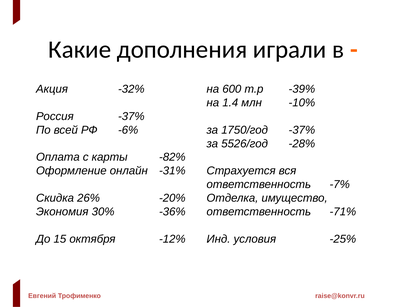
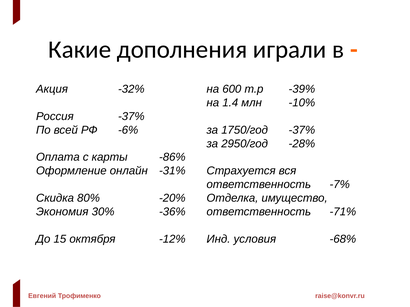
5526/год: 5526/год -> 2950/год (245, 144)
-82%: -82% -> -86% (172, 157)
26%: 26% -> 80% (89, 199)
-25%: -25% -> -68% (343, 240)
